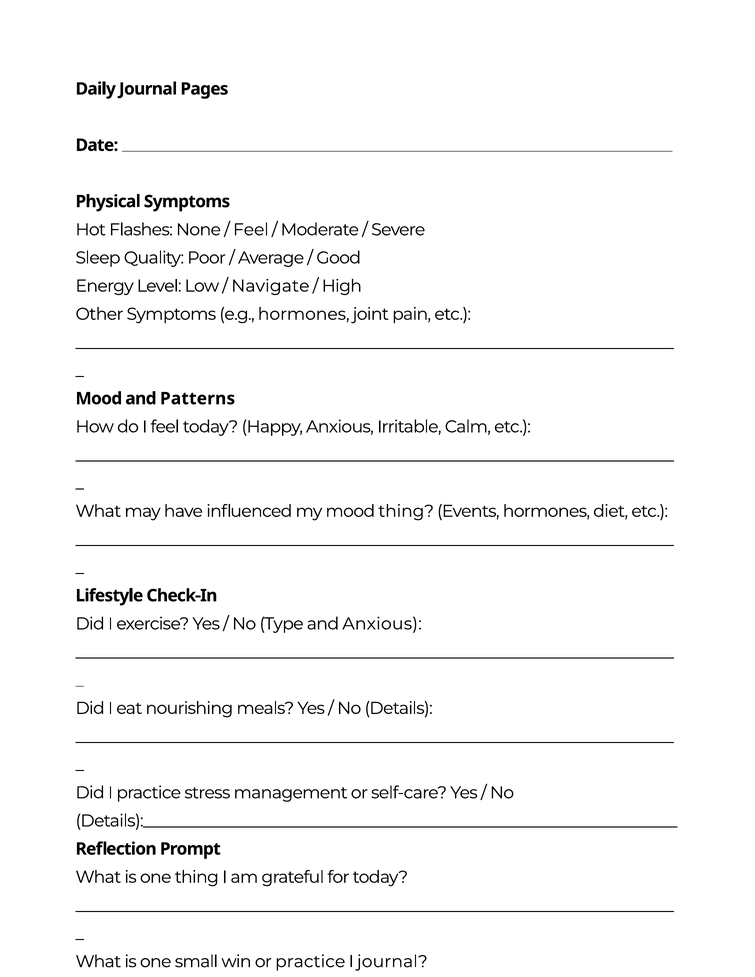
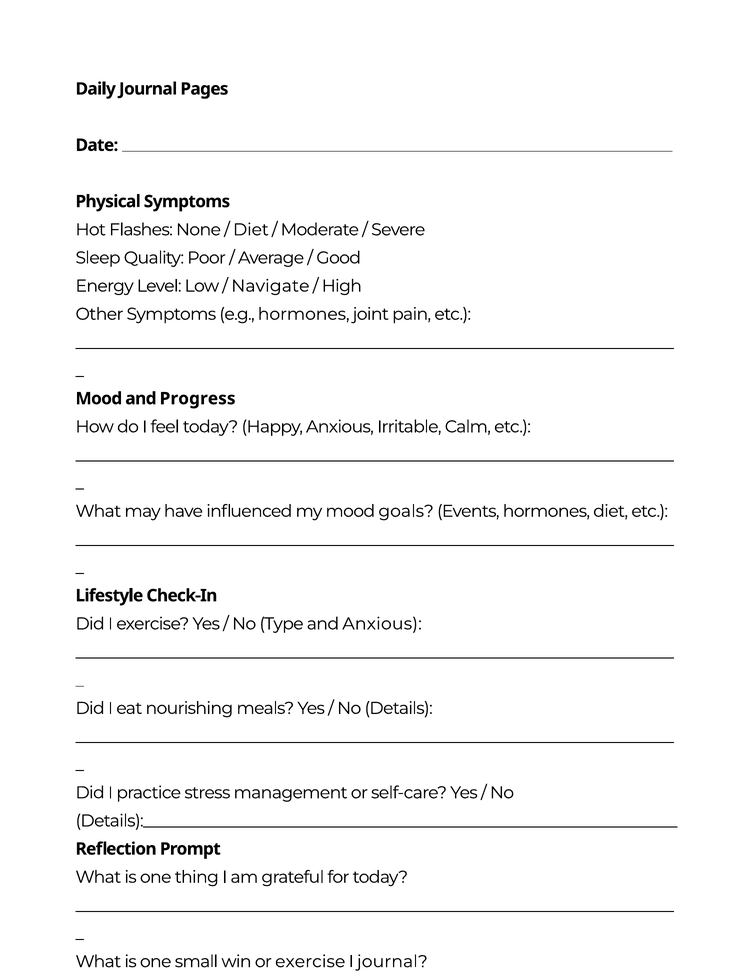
Feel: Feel -> Diet (251, 230)
Patterns: Patterns -> Progress (198, 399)
mood thing: thing -> goals (406, 511)
or practice: practice -> exercise (310, 962)
